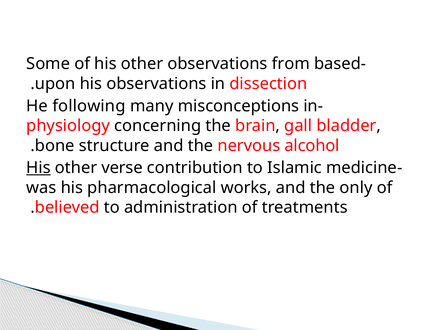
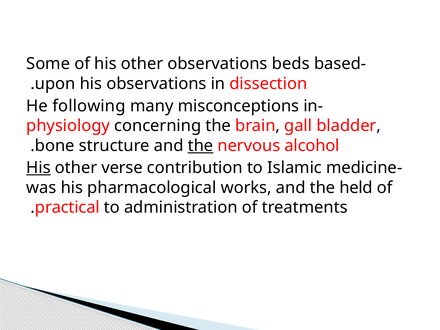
from: from -> beds (291, 64)
the underline: none -> present (201, 146)
only: only -> held (356, 188)
believed: believed -> practical (67, 207)
